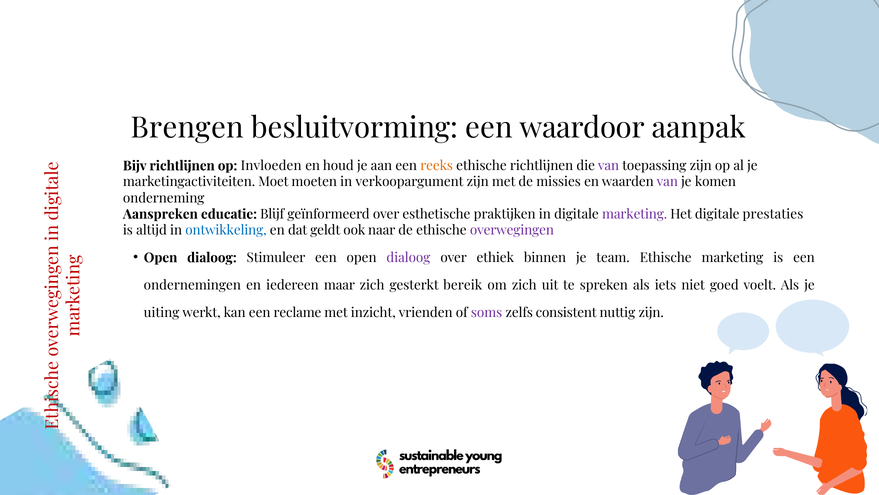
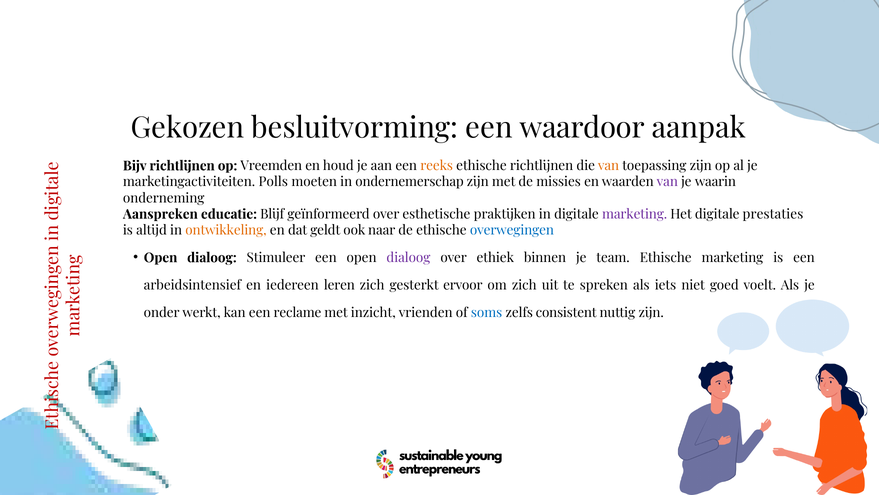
Brengen: Brengen -> Gekozen (187, 128)
Invloeden: Invloeden -> Vreemden (271, 166)
van colour: purple -> orange (609, 166)
Moet: Moet -> Polls (273, 182)
verkoopargument: verkoopargument -> ondernemerschap (410, 182)
komen: komen -> waarin (715, 182)
ontwikkeling colour: blue -> orange (226, 230)
overwegingen colour: purple -> blue (512, 230)
ondernemingen: ondernemingen -> arbeidsintensief (192, 285)
maar: maar -> leren (339, 285)
bereik: bereik -> ervoor (463, 285)
uiting: uiting -> onder (162, 312)
soms colour: purple -> blue (487, 312)
